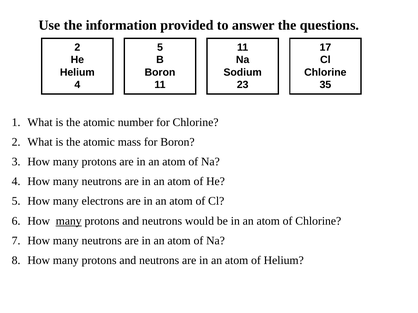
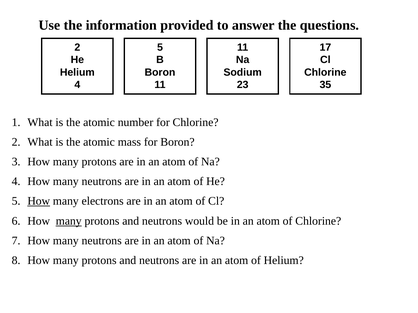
How underline: none -> present (39, 201)
